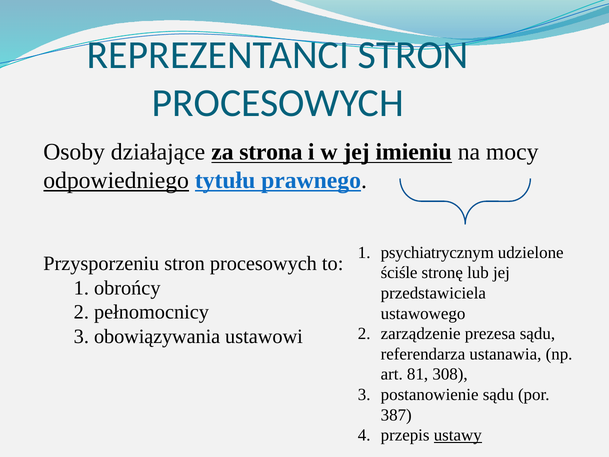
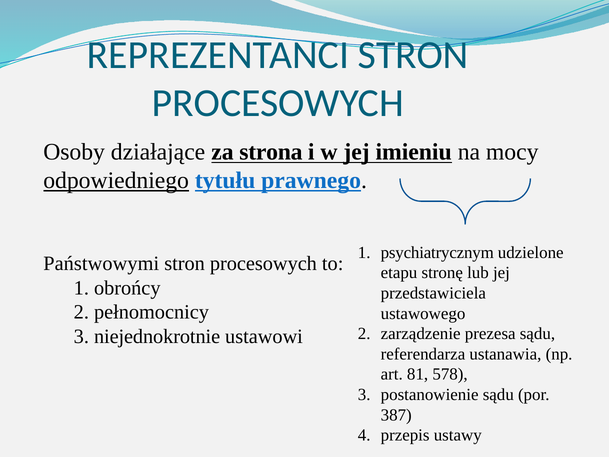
Przysporzeniu: Przysporzeniu -> Państwowymi (101, 263)
ściśle: ściśle -> etapu (399, 273)
obowiązywania: obowiązywania -> niejednokrotnie (157, 336)
308: 308 -> 578 (450, 374)
ustawy underline: present -> none (458, 435)
